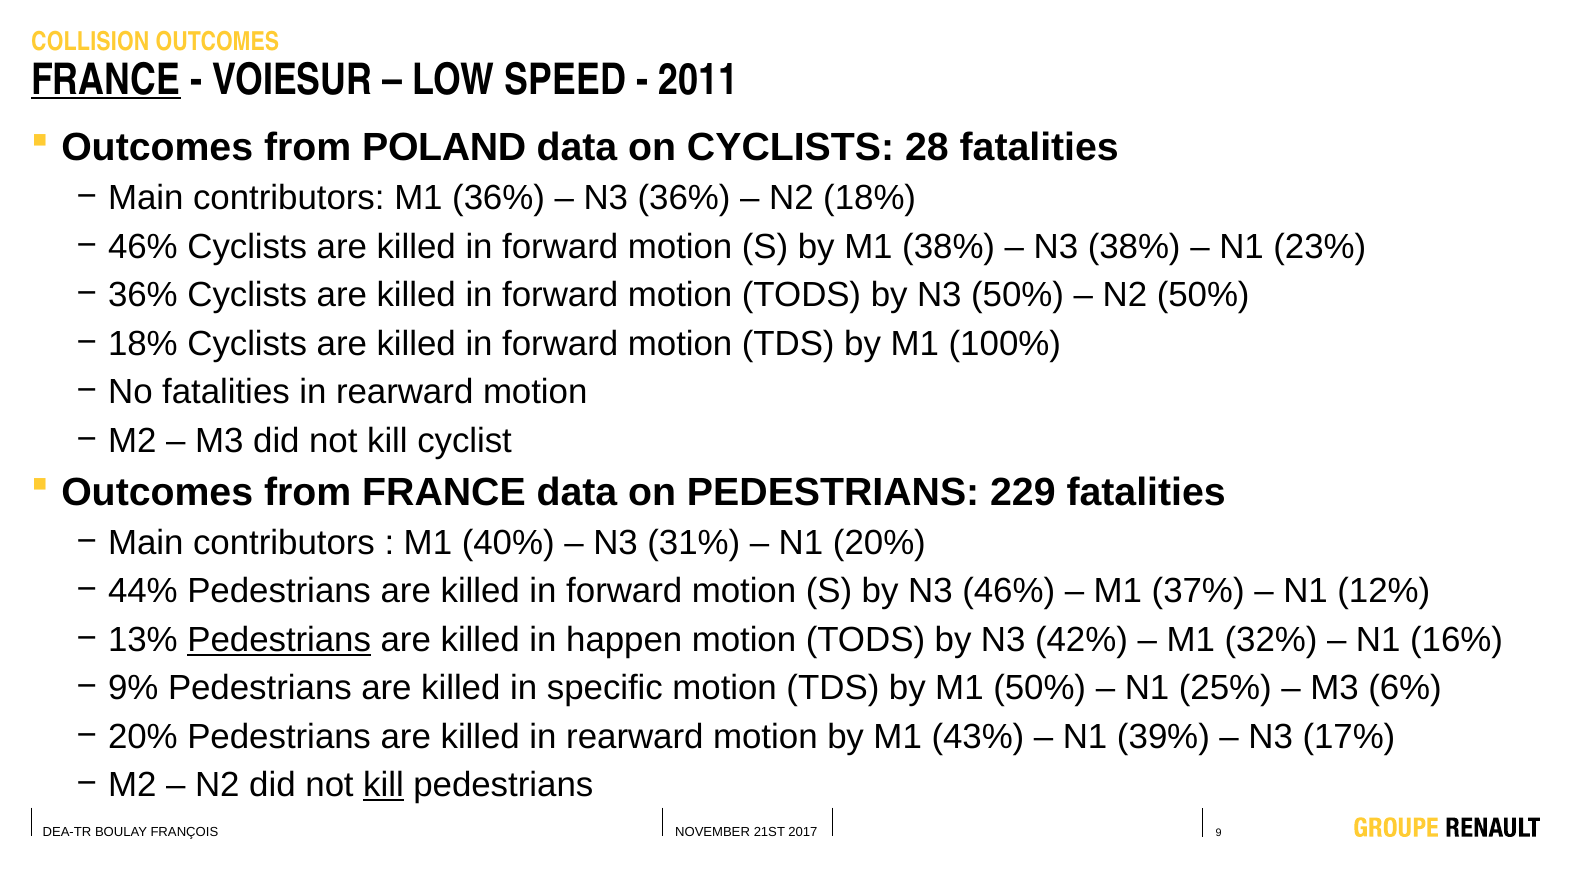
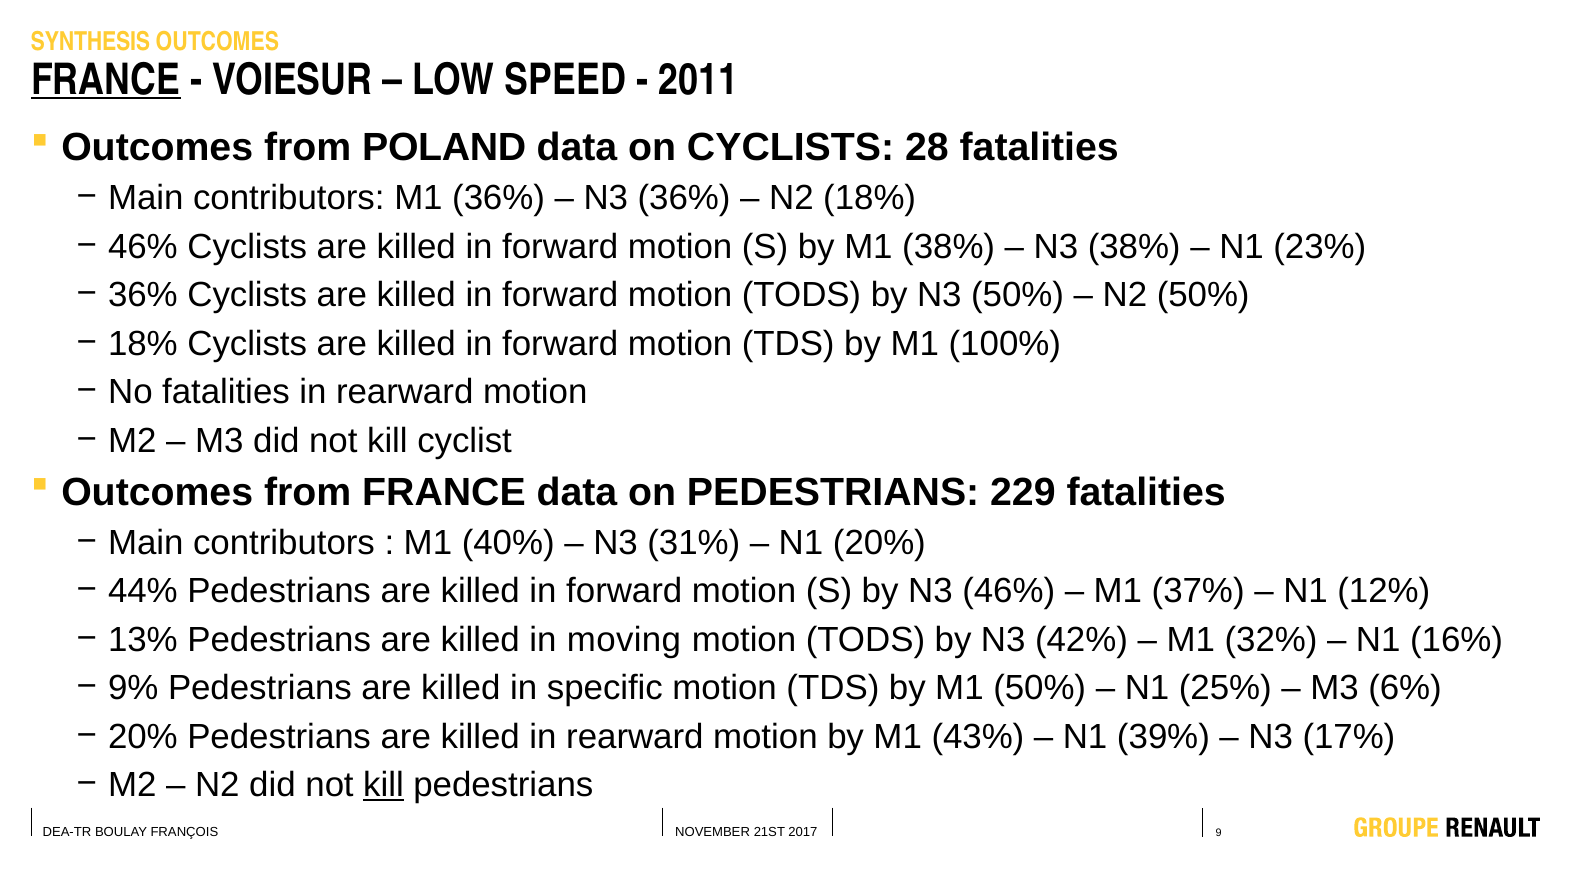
COLLISION: COLLISION -> SYNTHESIS (91, 42)
Pedestrians underline: present -> none (279, 640)
happen: happen -> moving (624, 640)
